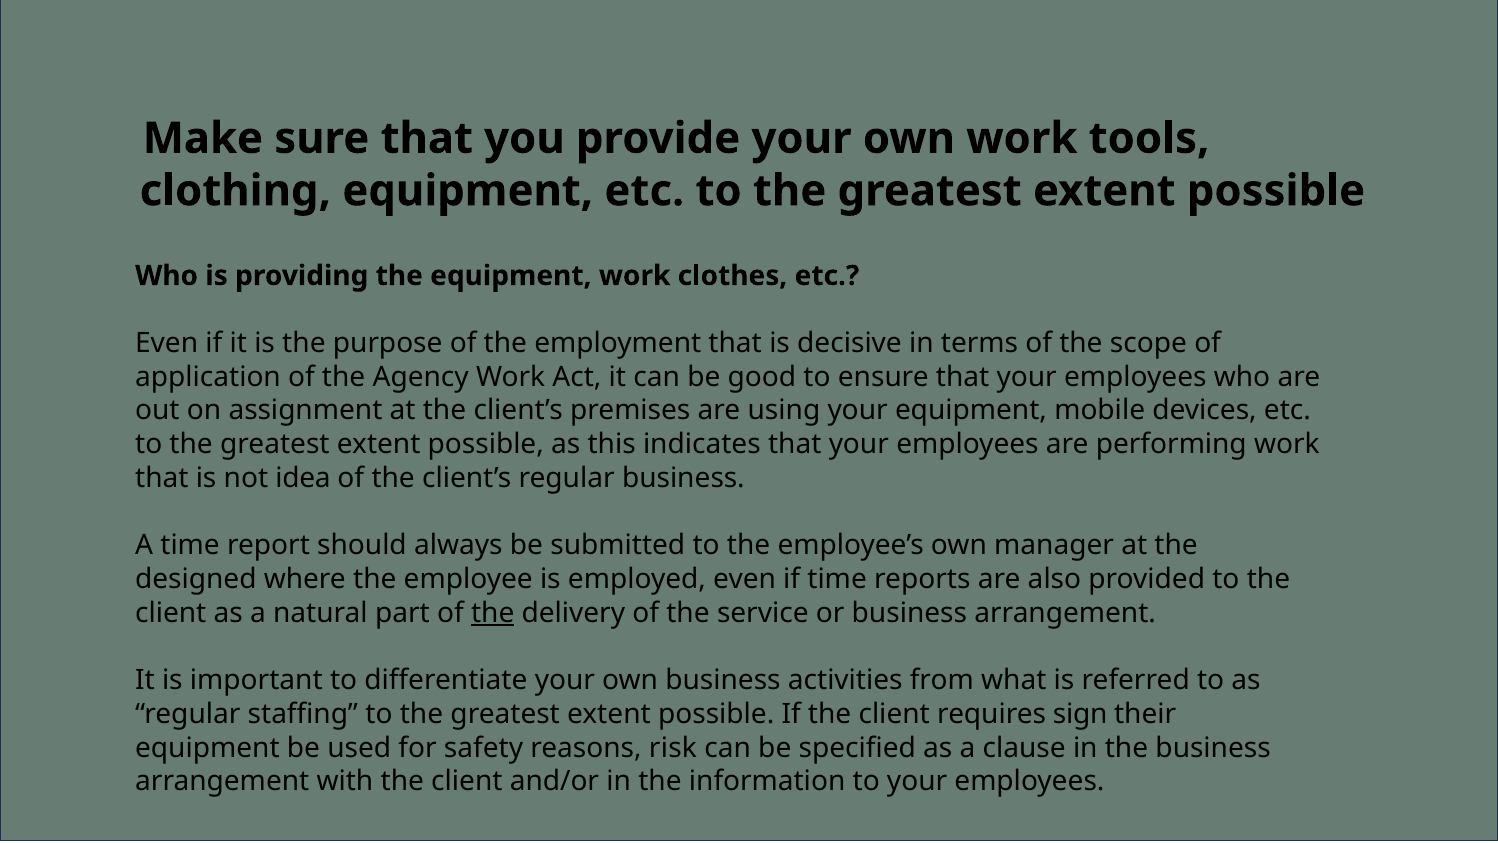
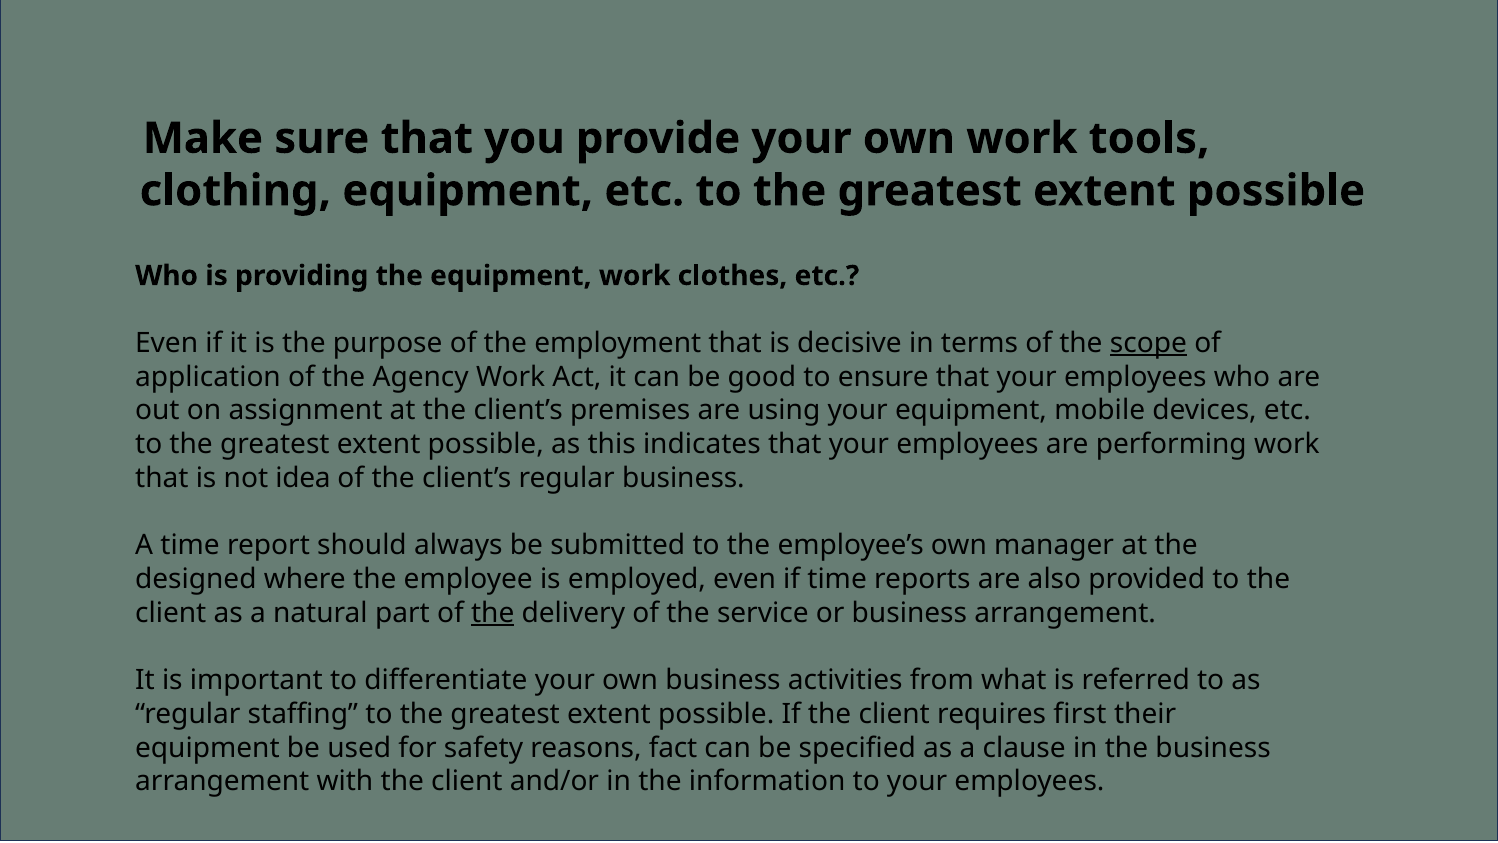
scope underline: none -> present (1148, 343)
sign: sign -> first (1080, 714)
risk: risk -> fact (673, 747)
